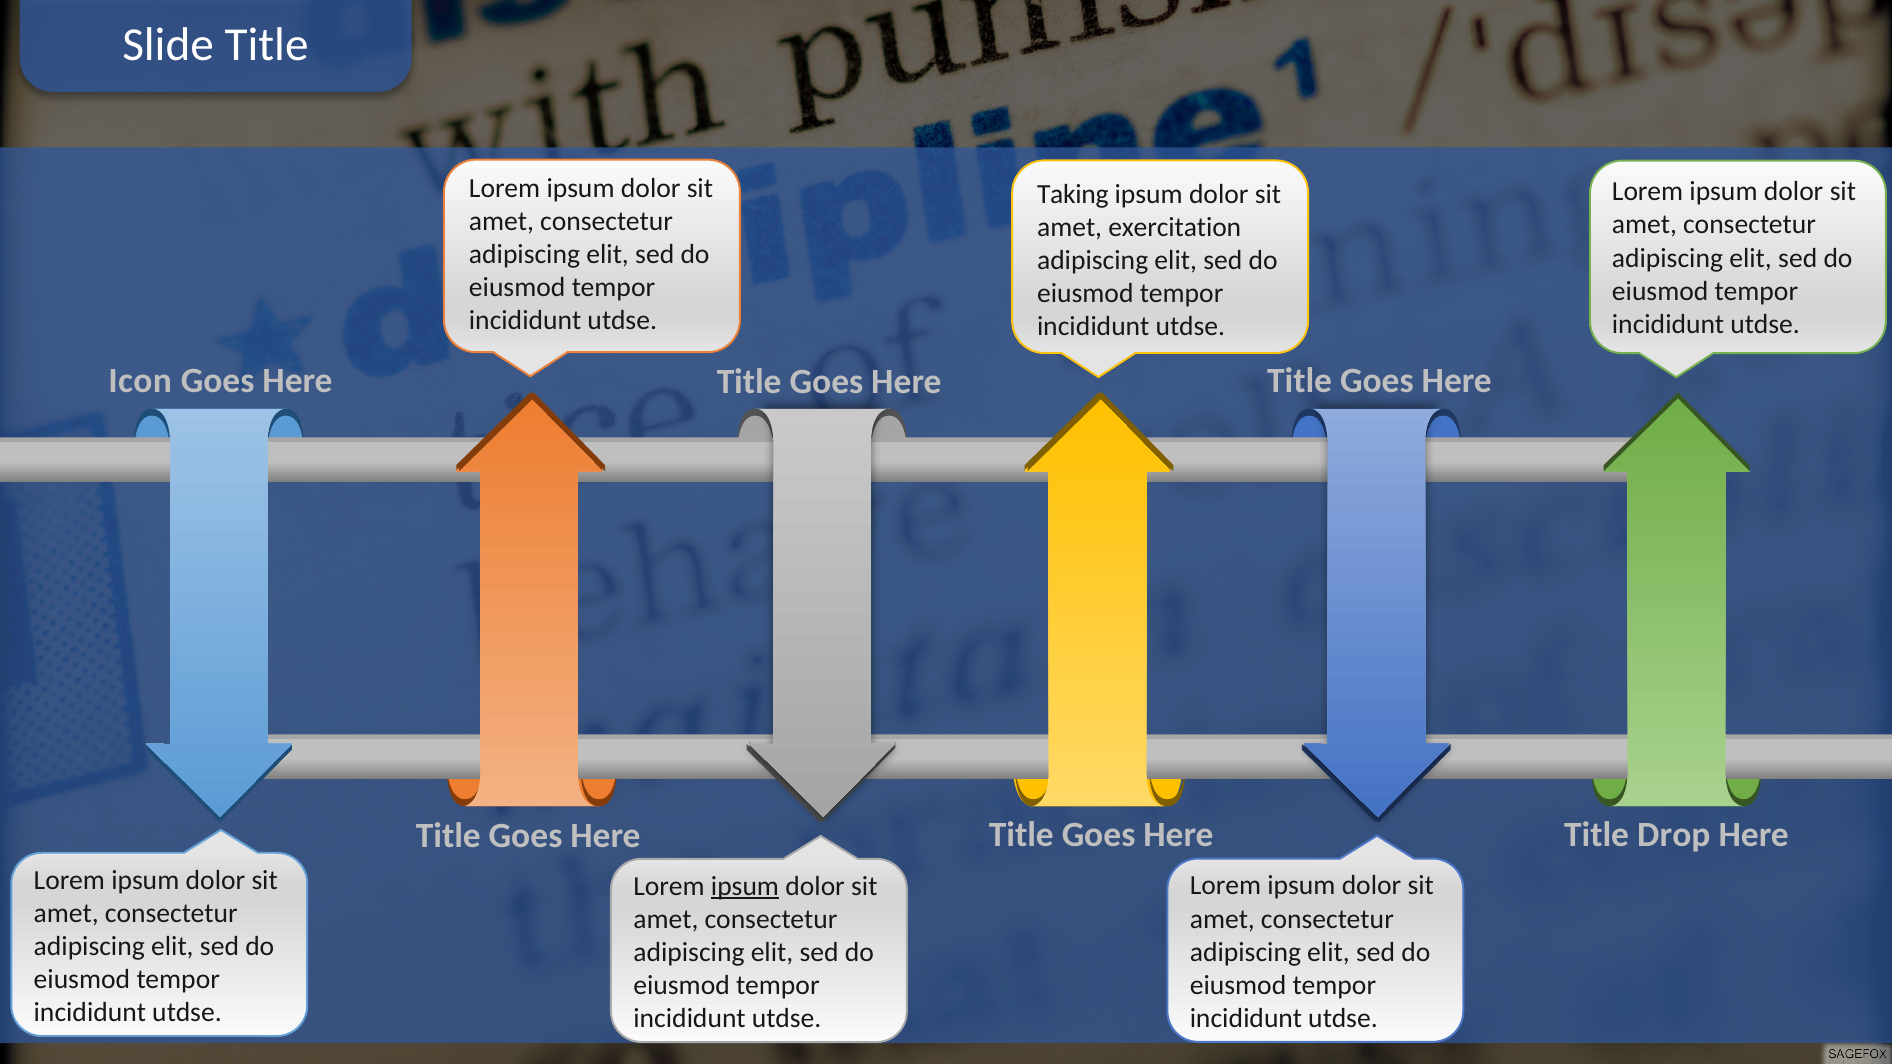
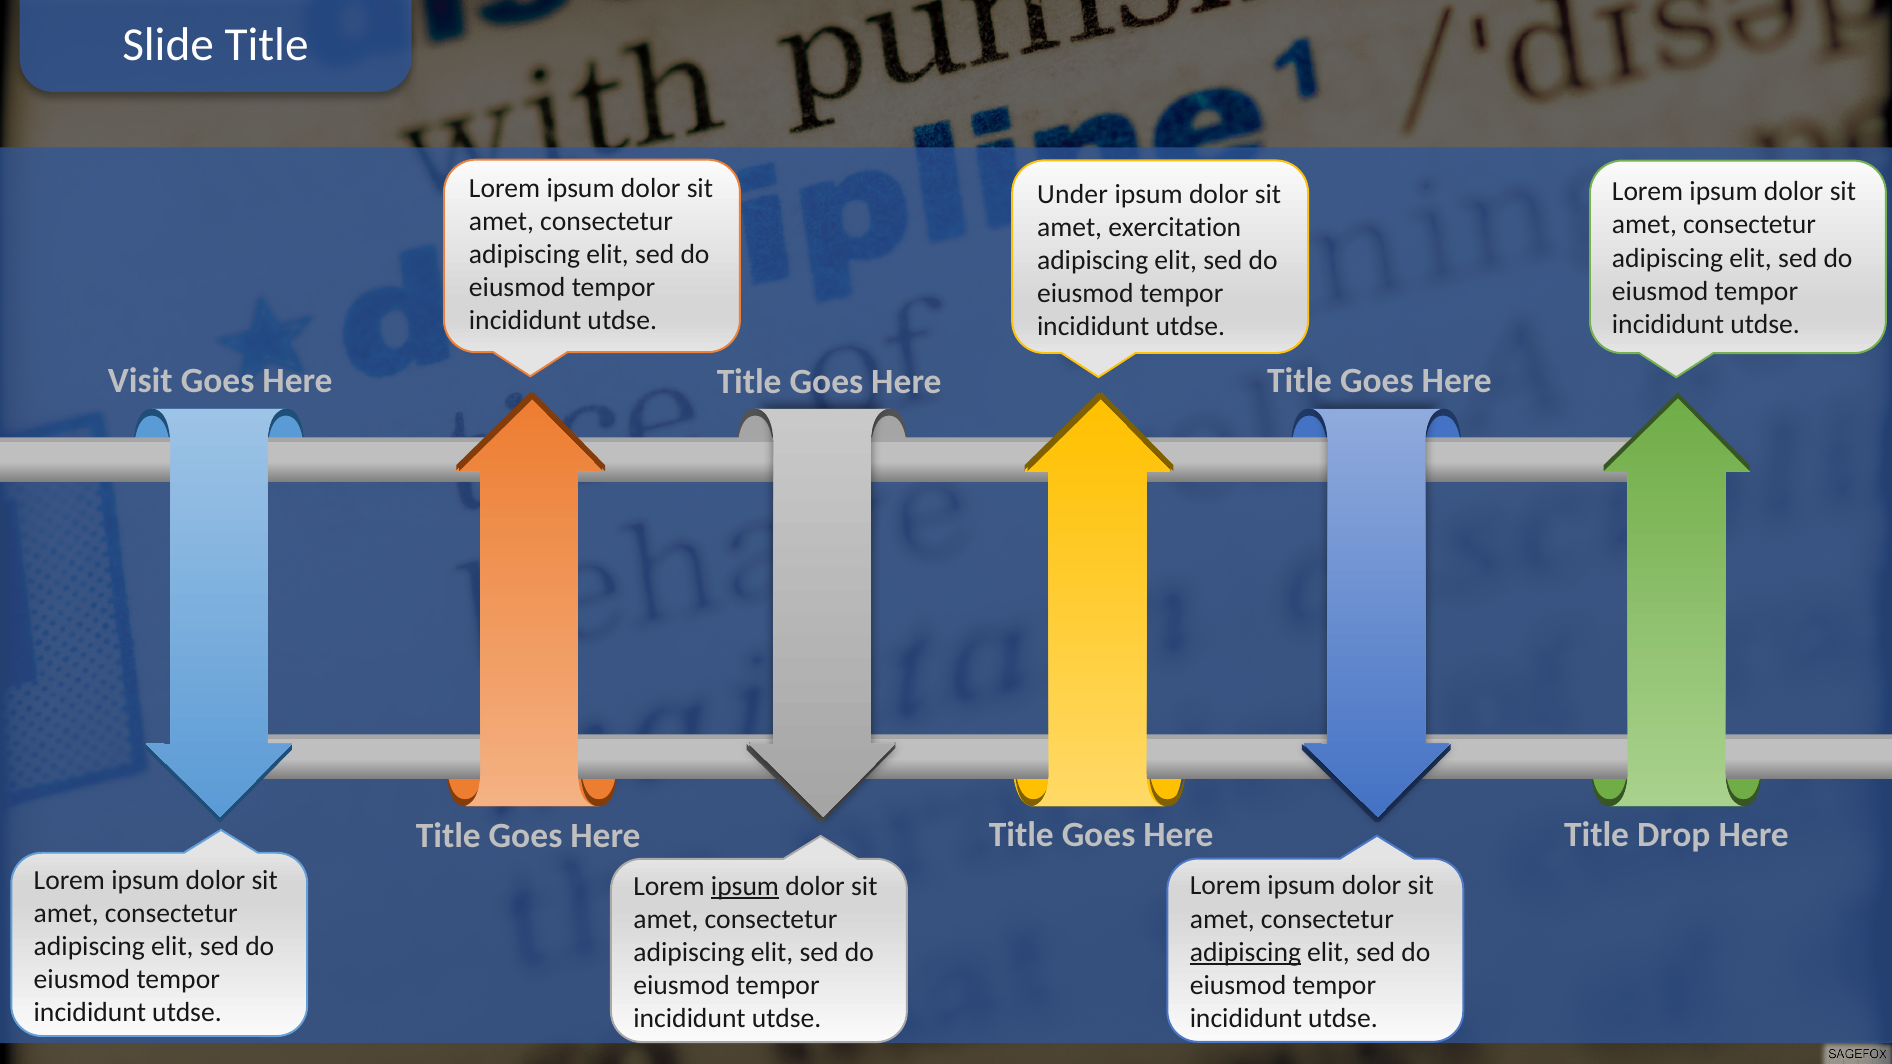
Taking: Taking -> Under (1073, 194)
Icon: Icon -> Visit (140, 381)
adipiscing underline: none -> present (1245, 952)
